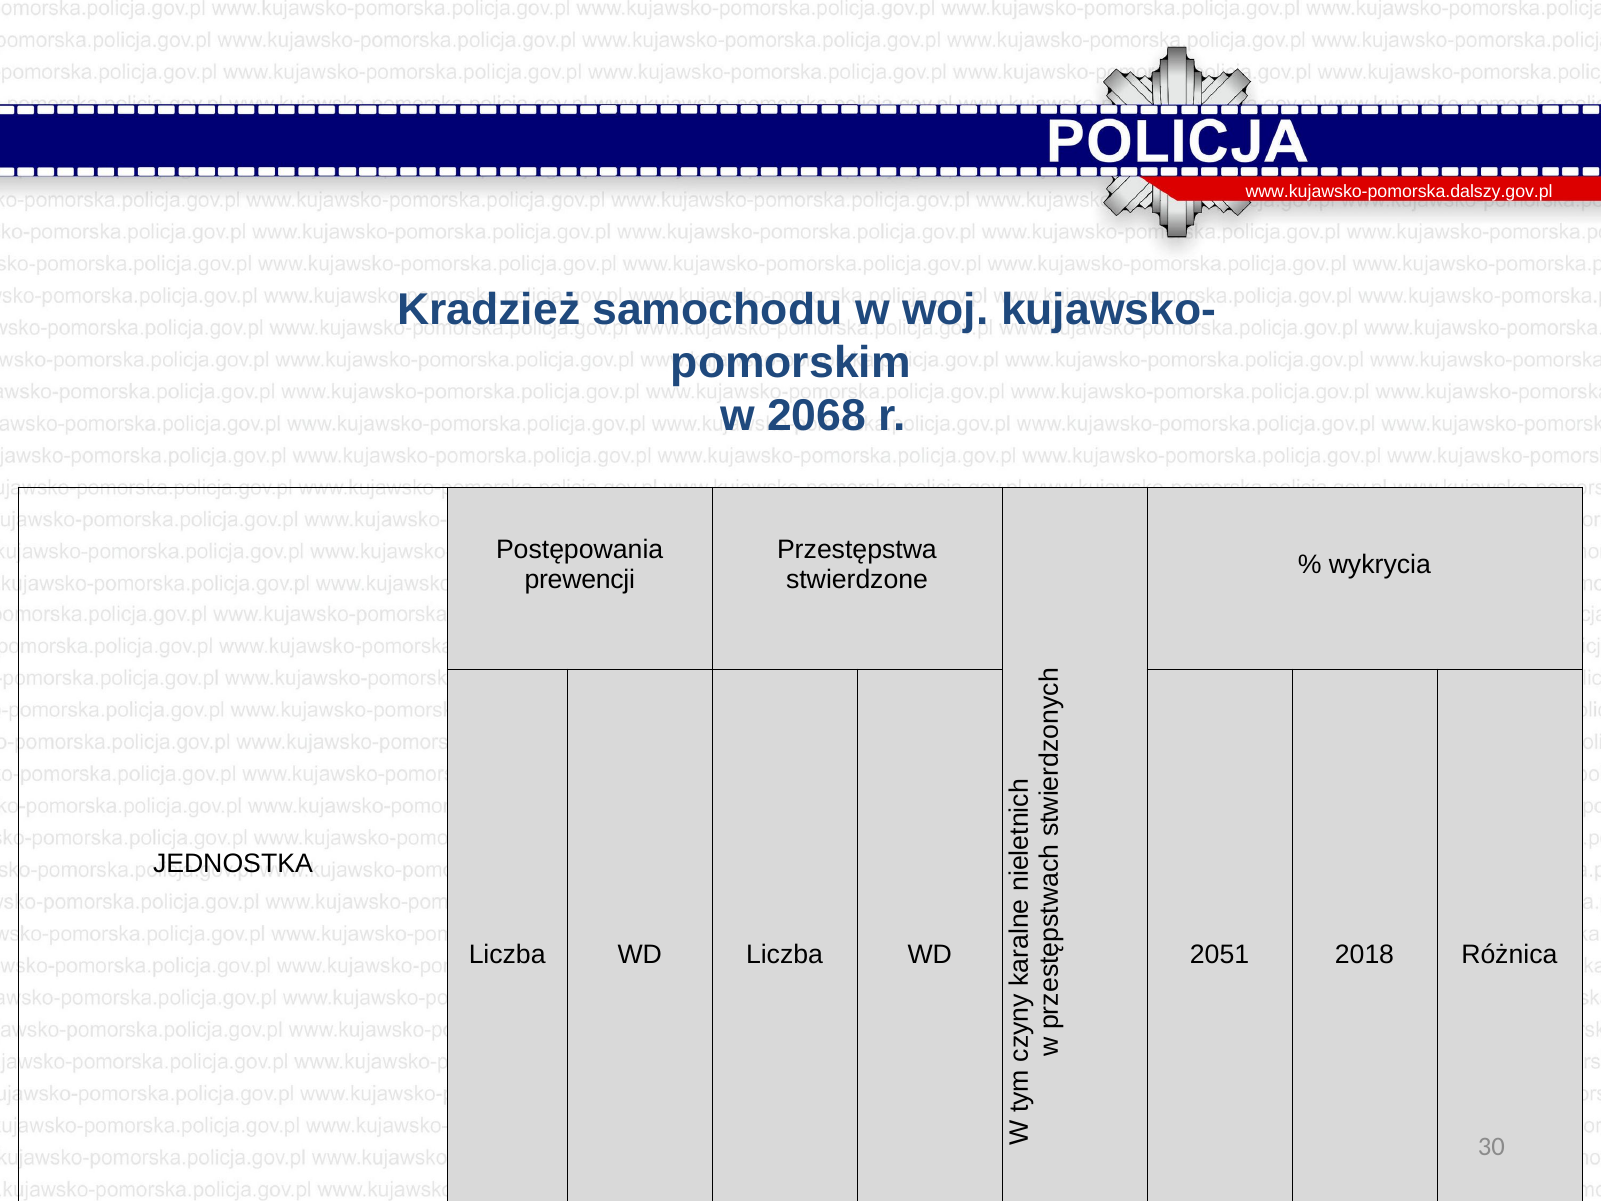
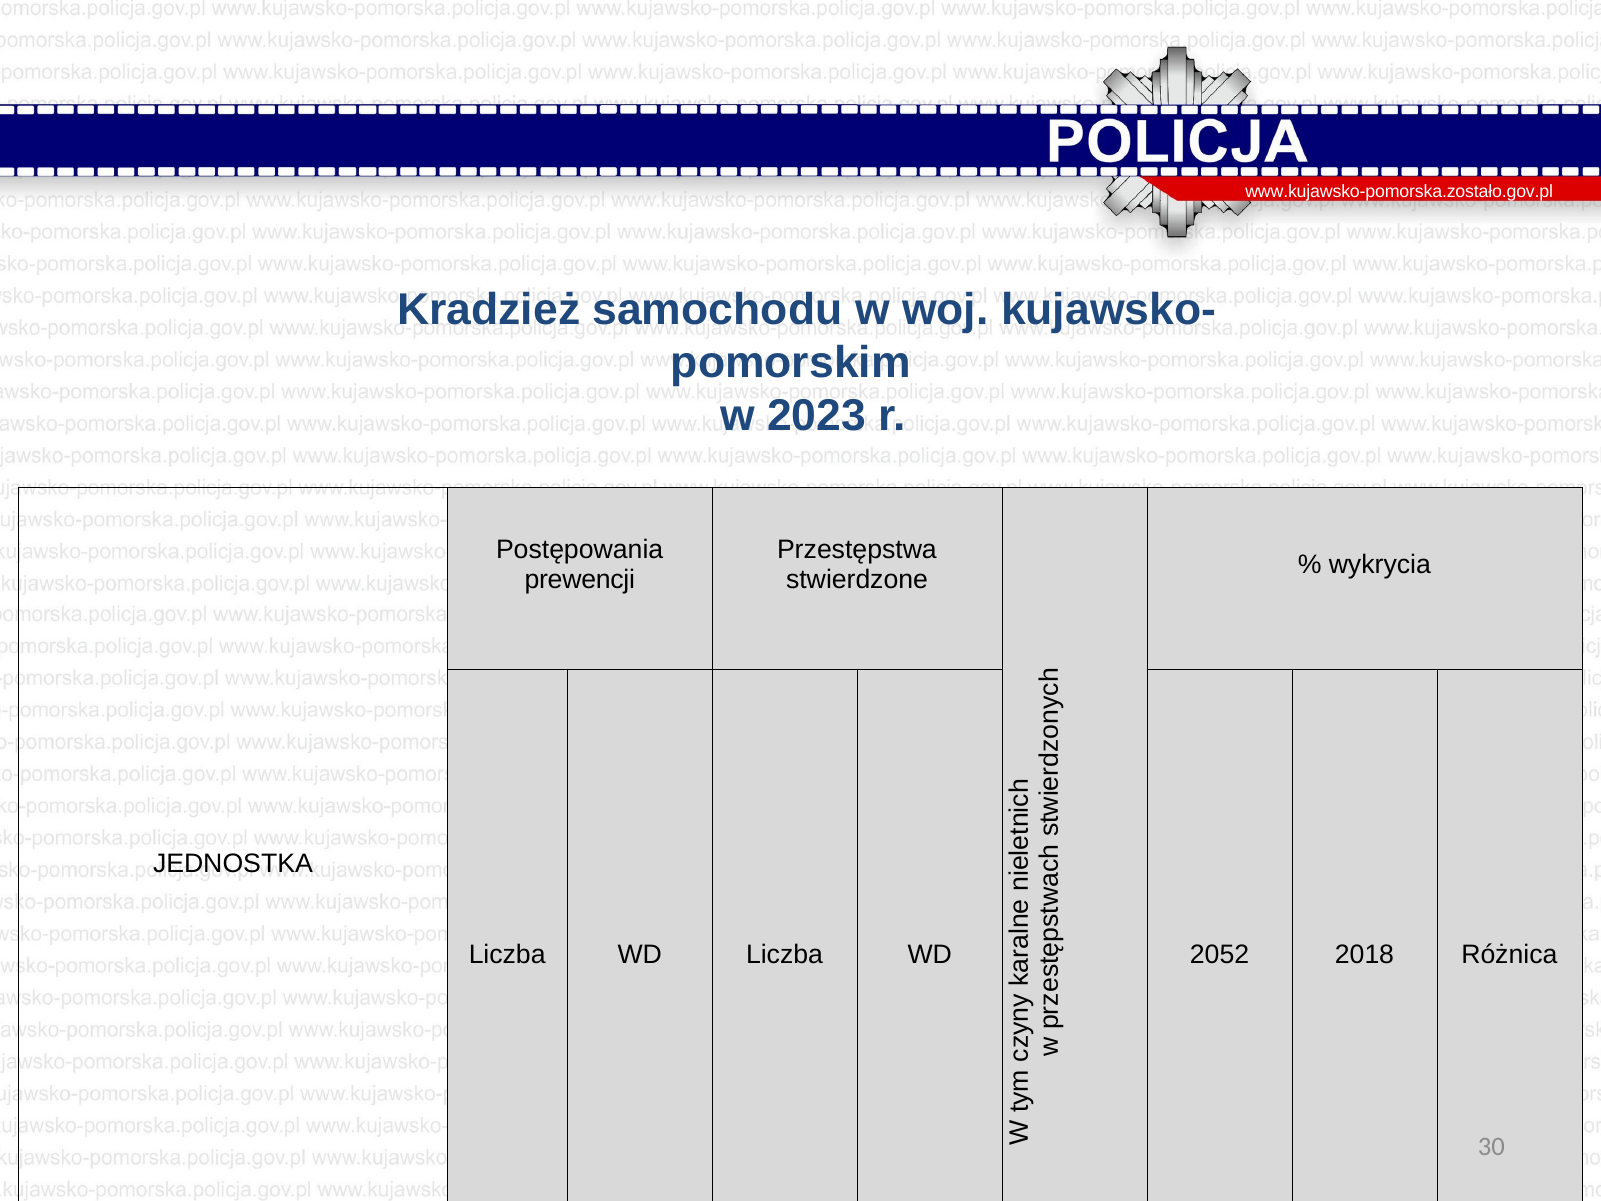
www.kujawsko-pomorska.dalszy.gov.pl: www.kujawsko-pomorska.dalszy.gov.pl -> www.kujawsko-pomorska.zostało.gov.pl (1399, 191)
2068: 2068 -> 2023 (817, 416)
2051: 2051 -> 2052 (1220, 954)
